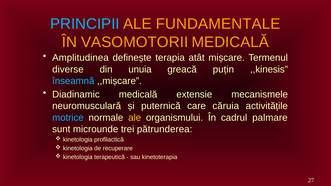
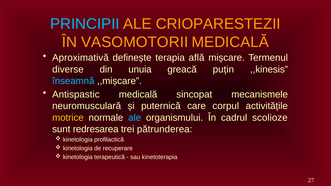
FUNDAMENTALE: FUNDAMENTALE -> CRIOPARESTEZII (218, 24)
Amplitudinea: Amplitudinea -> Aproximativă (80, 58)
atât: atât -> află (197, 58)
Diadinamic: Diadinamic -> Antispastic (76, 94)
extensie: extensie -> sincopat (194, 94)
căruia: căruia -> corpul (226, 106)
motrice colour: light blue -> yellow (68, 117)
ale colour: yellow -> light blue (135, 117)
palmare: palmare -> scolioze (270, 117)
microunde: microunde -> redresarea (96, 129)
